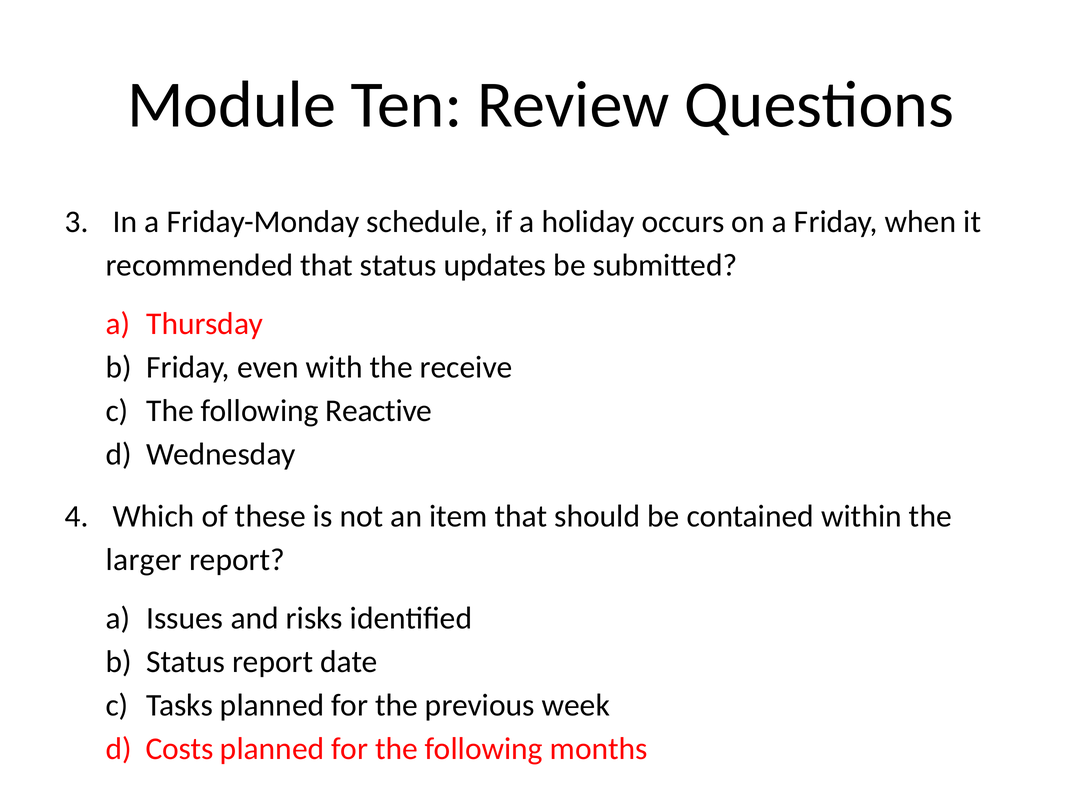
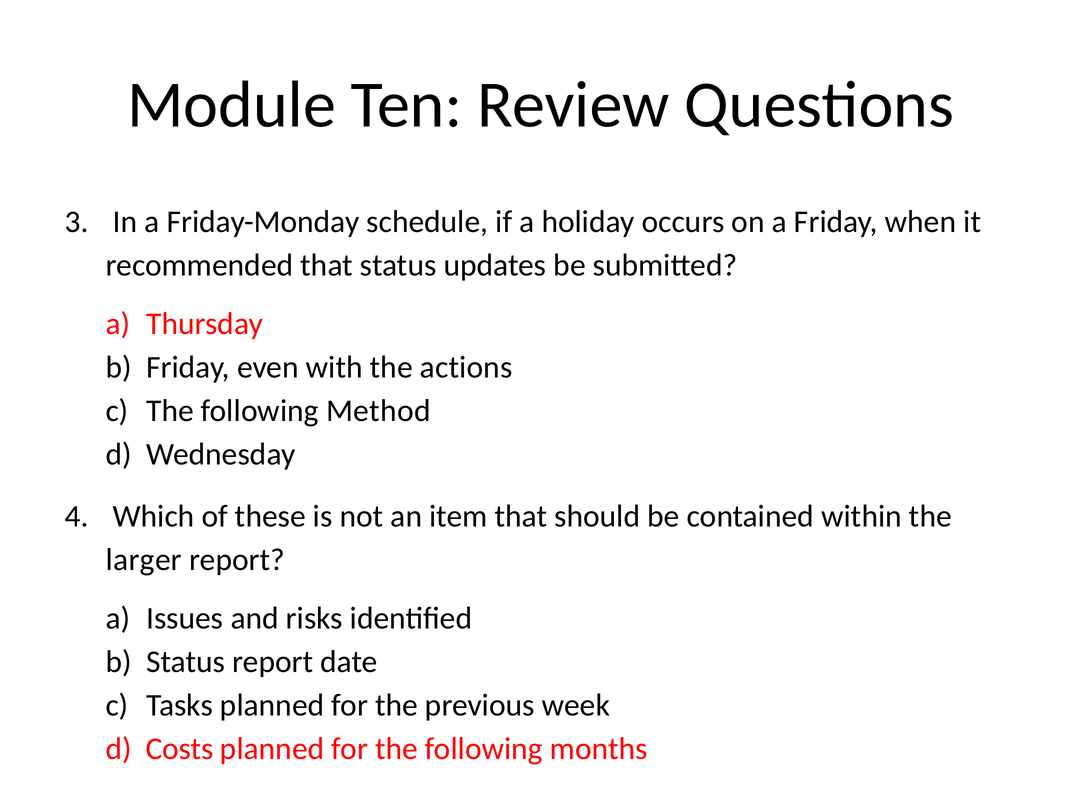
receive: receive -> actions (466, 367)
Reactive: Reactive -> Method (378, 411)
